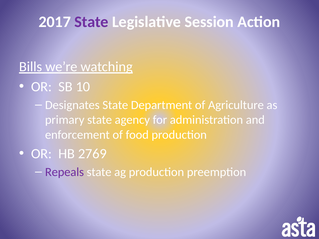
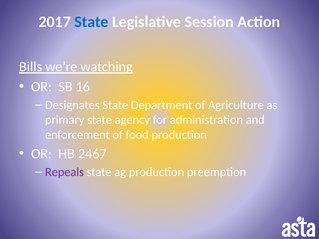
State colour: purple -> blue (91, 22)
10: 10 -> 16 (83, 87)
2769: 2769 -> 2467 (92, 154)
